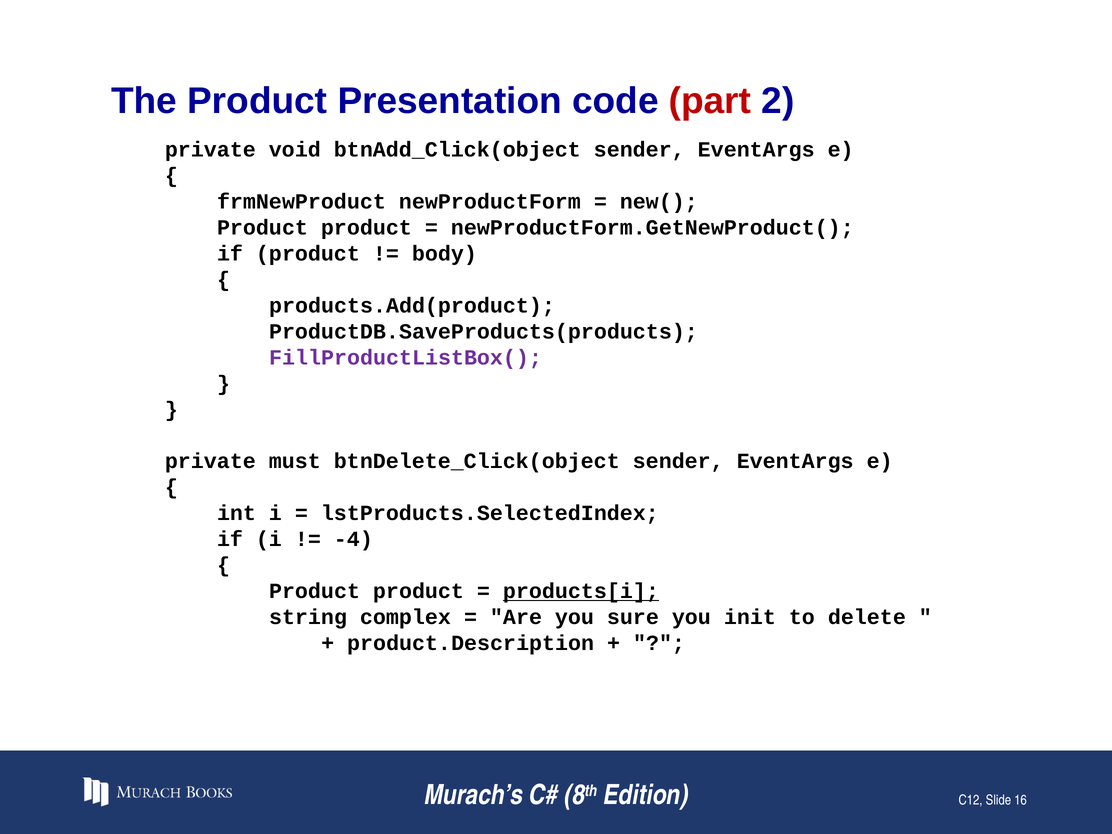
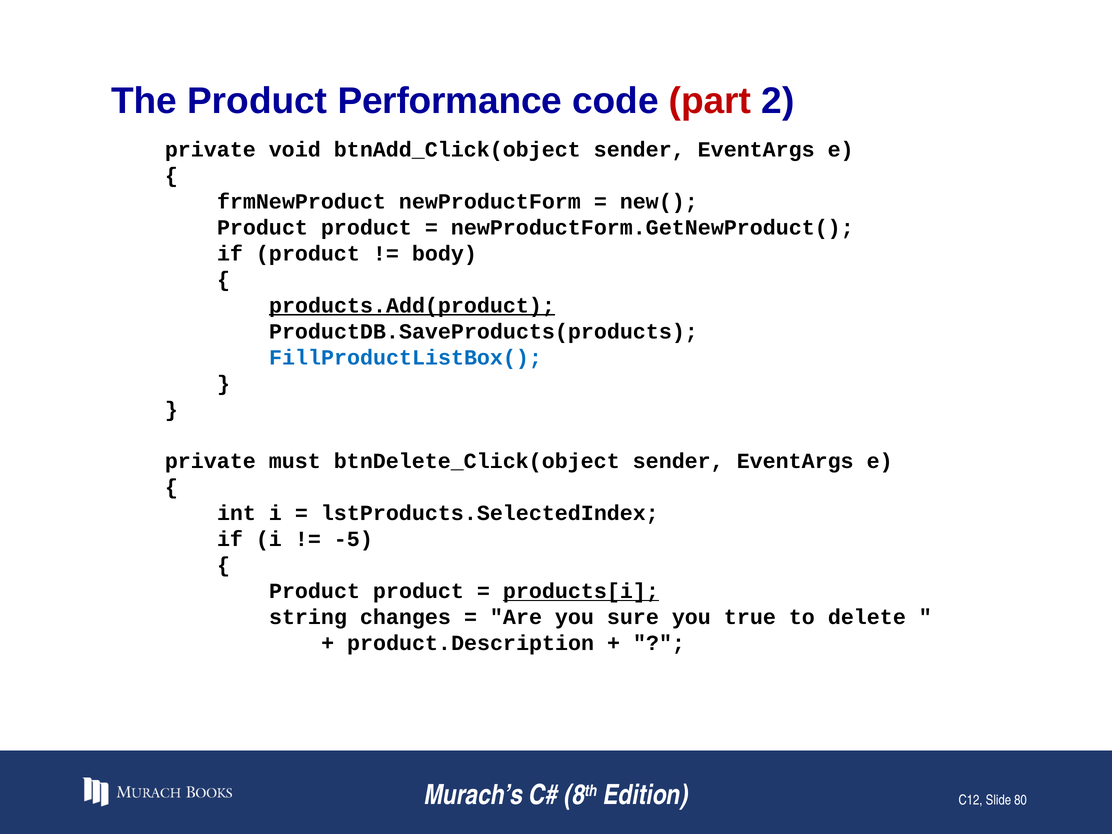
Presentation: Presentation -> Performance (450, 101)
products.Add(product underline: none -> present (412, 306)
FillProductListBox( colour: purple -> blue (406, 357)
-4: -4 -> -5 (353, 539)
complex: complex -> changes (405, 617)
init: init -> true (750, 617)
16: 16 -> 80 (1020, 800)
